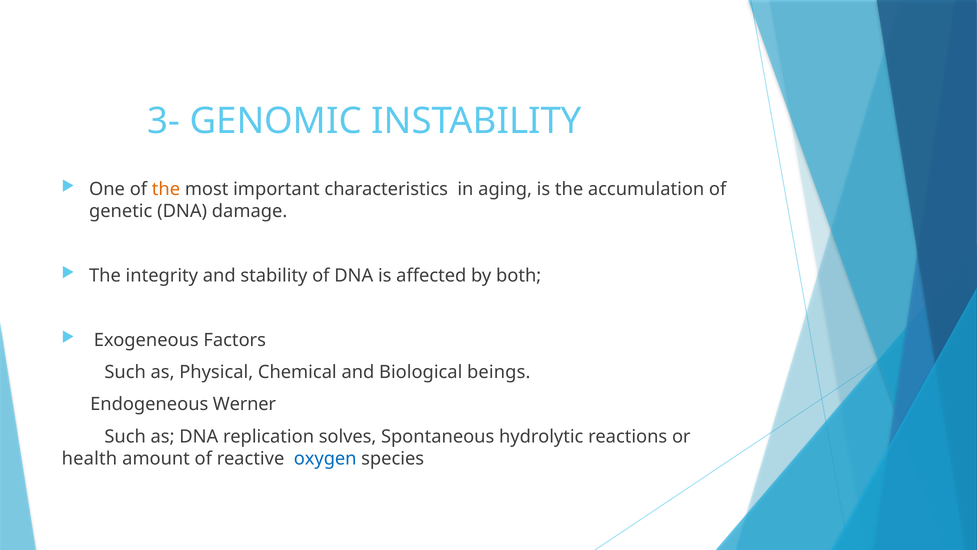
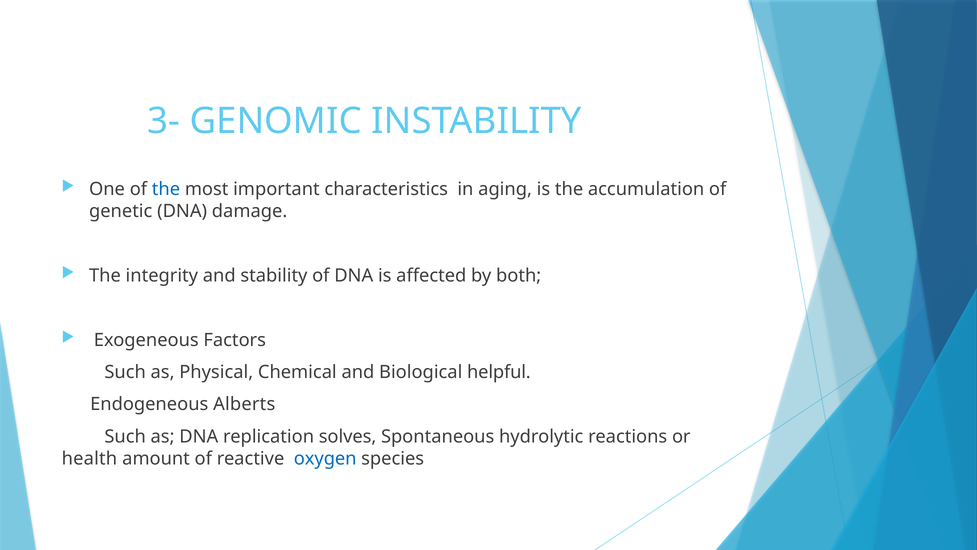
the colour: orange -> blue (166, 189)
beings: beings -> helpful (499, 372)
Werner: Werner -> Alberts (244, 404)
